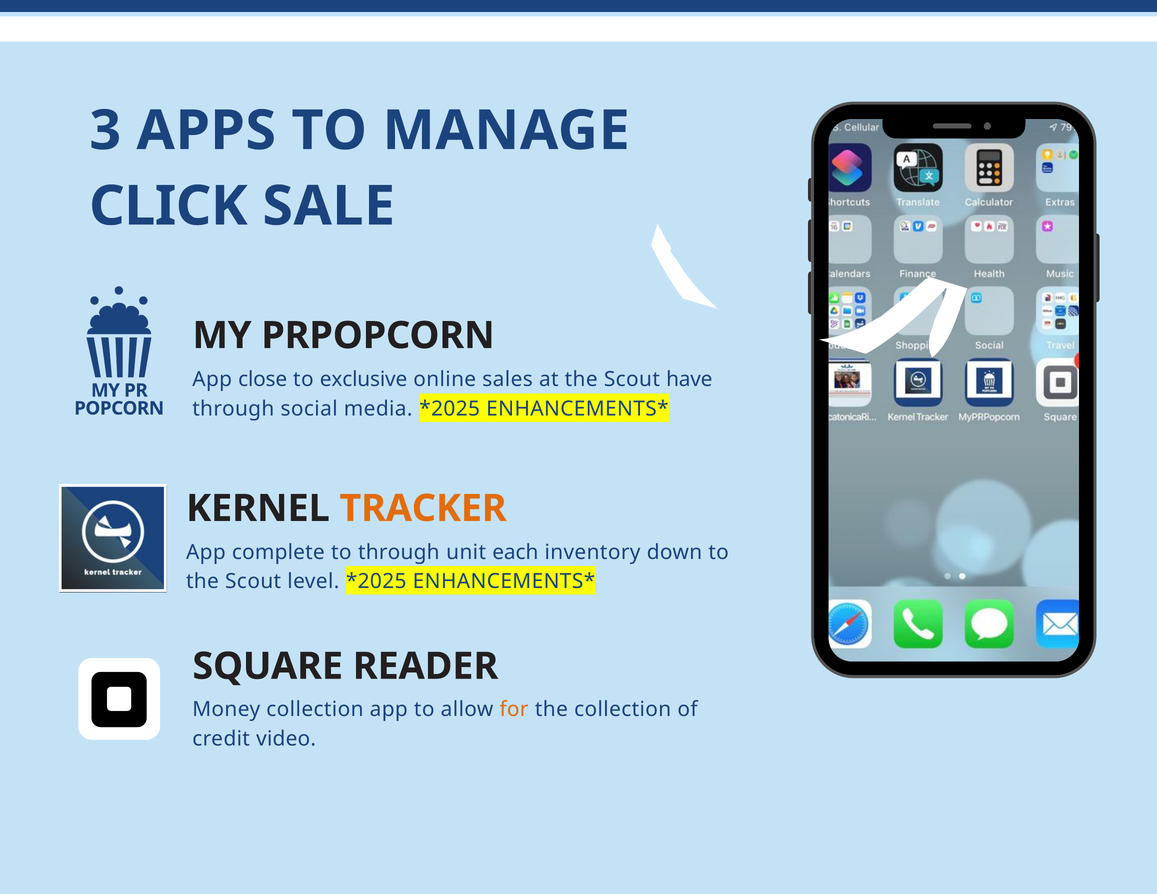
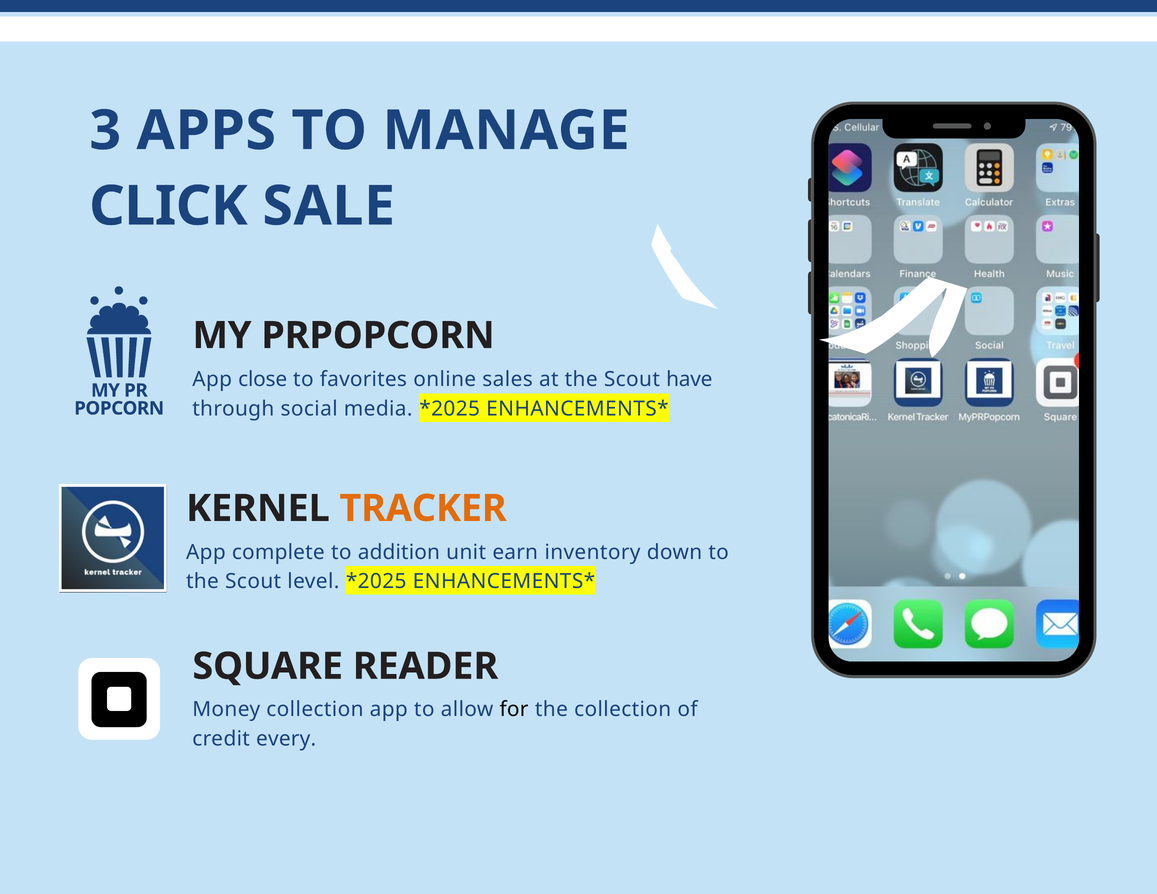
exclusive: exclusive -> favorites (363, 380)
to through: through -> addition (399, 552)
each: each -> earn (515, 552)
for colour: orange -> black (514, 710)
video: video -> every (286, 739)
